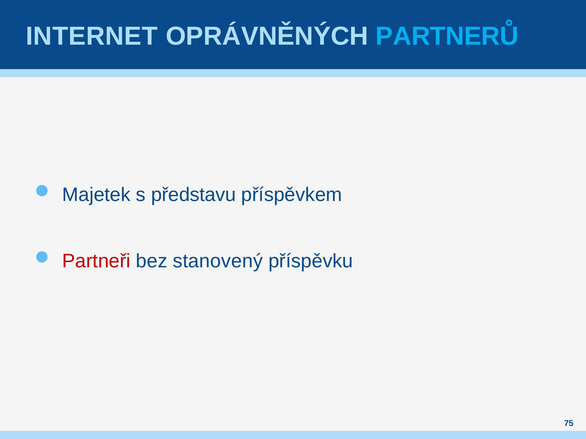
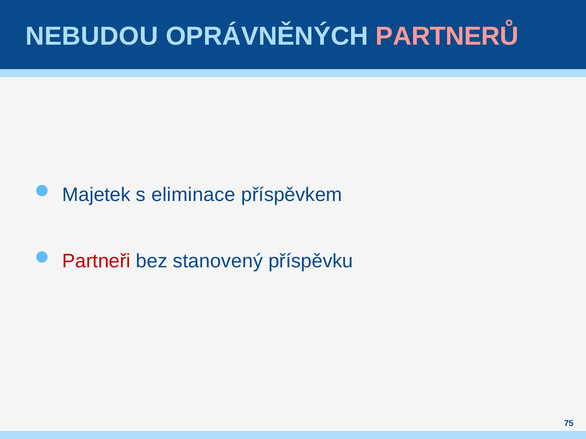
INTERNET: INTERNET -> NEBUDOU (92, 36)
PARTNERŮ colour: light blue -> pink (447, 36)
představu: představu -> eliminace (193, 195)
